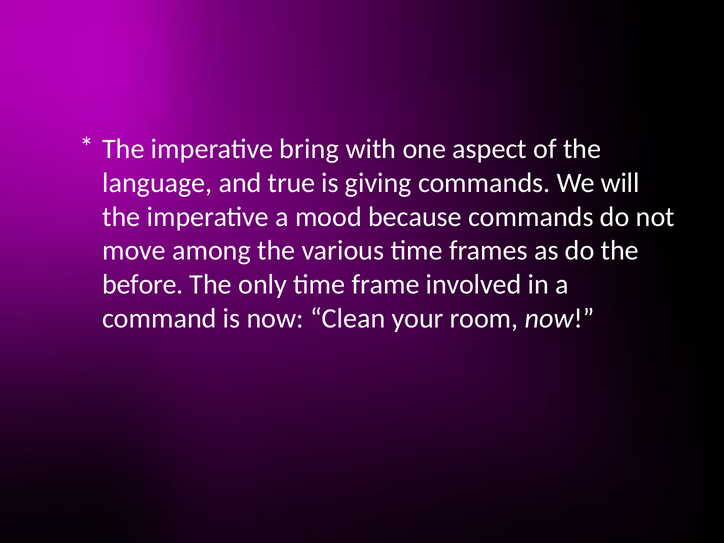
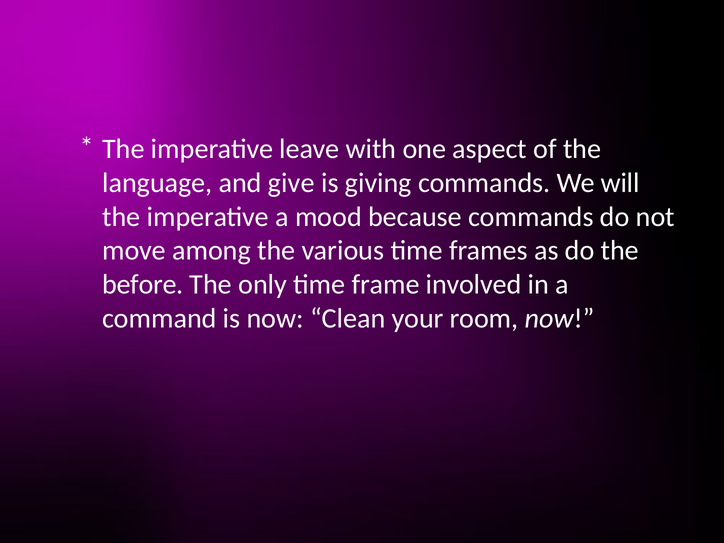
bring: bring -> leave (309, 149)
true: true -> give (291, 183)
